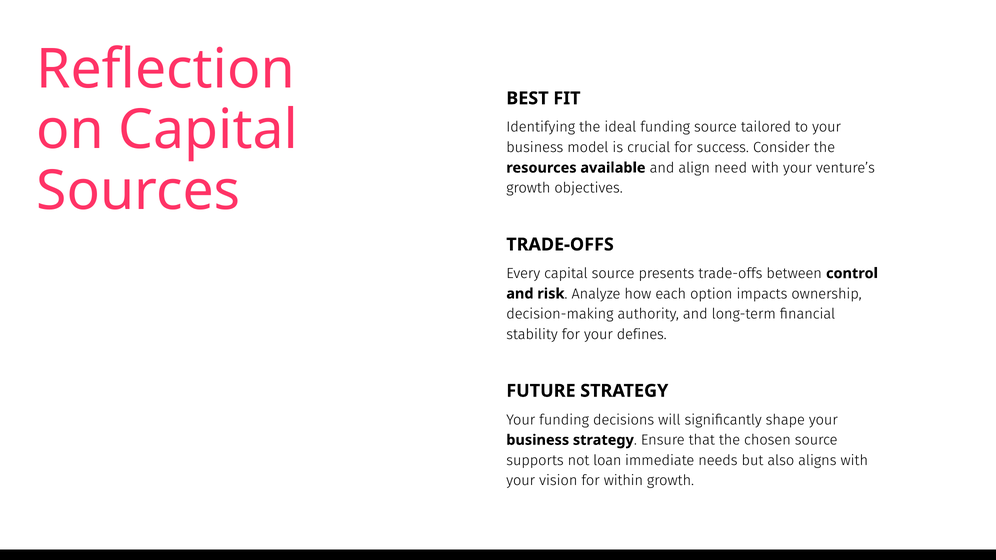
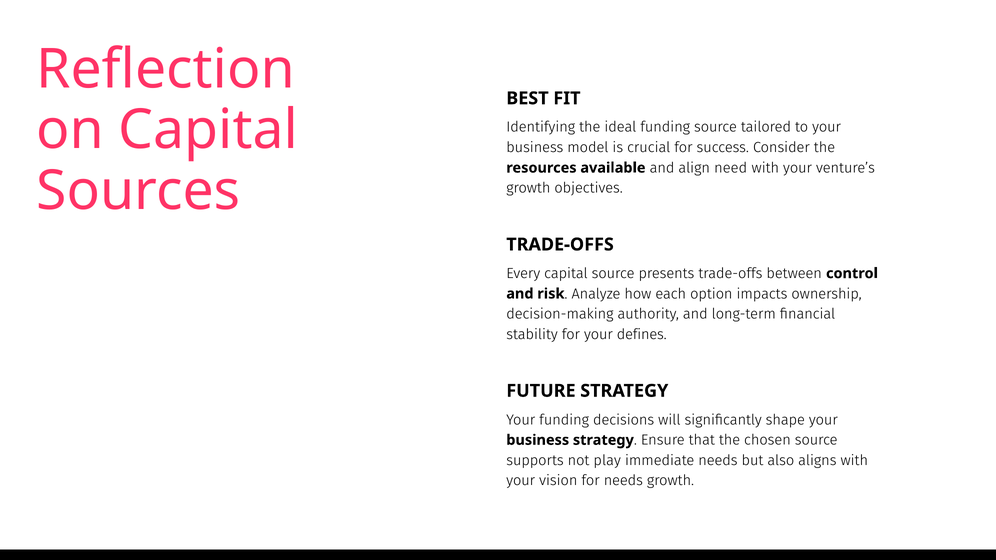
loan: loan -> play (607, 461)
for within: within -> needs (623, 481)
